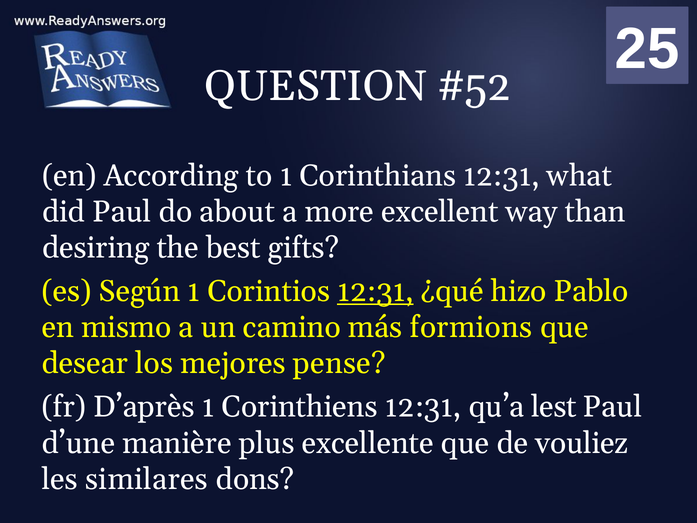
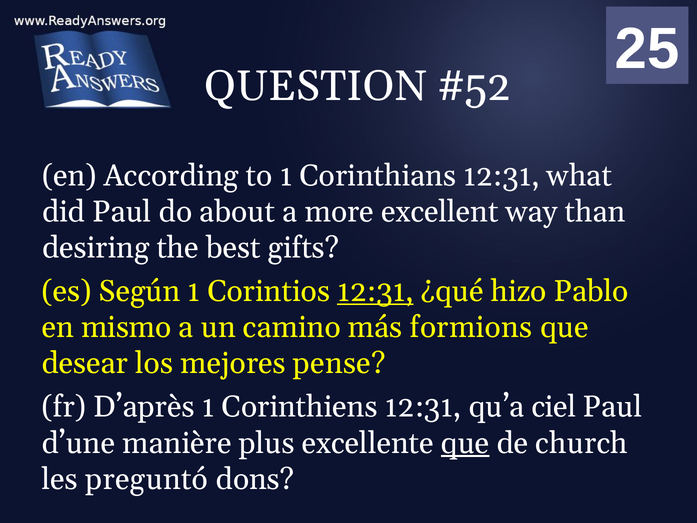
lest: lest -> ciel (554, 407)
que underline: none -> present (465, 443)
vouliez: vouliez -> church (582, 443)
similares: similares -> preguntó (147, 479)
